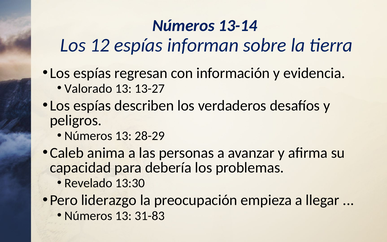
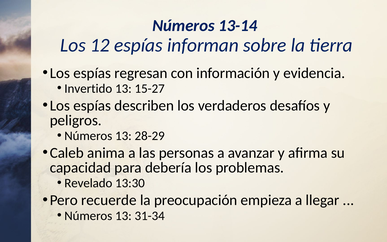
Valorado: Valorado -> Invertido (88, 89)
13-27: 13-27 -> 15-27 (150, 89)
liderazgo: liderazgo -> recuerde (109, 200)
31-83: 31-83 -> 31-34 (150, 216)
